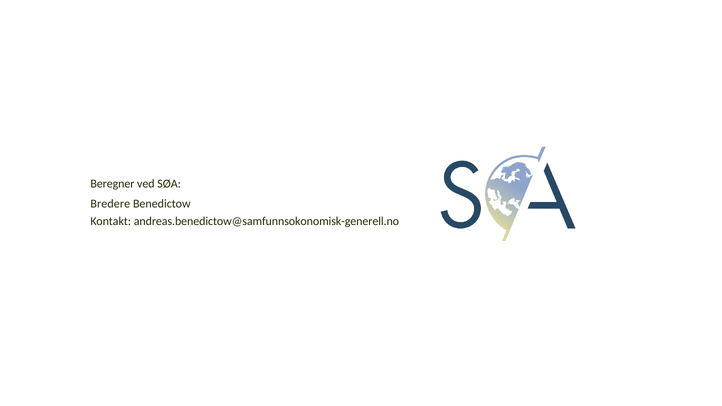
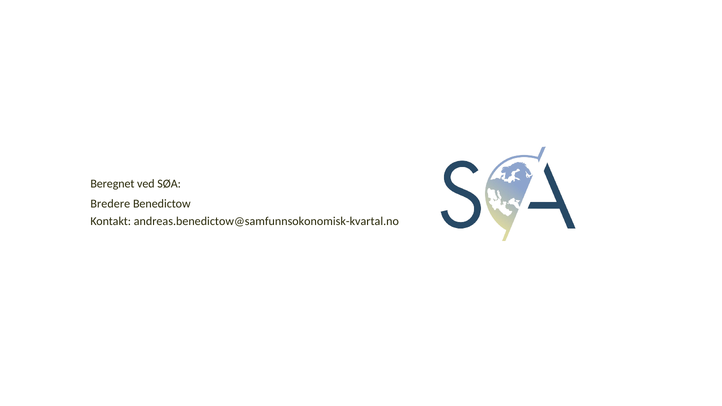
Beregner: Beregner -> Beregnet (112, 184)
andreas.benedictow@samfunnsokonomisk-generell.no: andreas.benedictow@samfunnsokonomisk-generell.no -> andreas.benedictow@samfunnsokonomisk-kvartal.no (266, 221)
